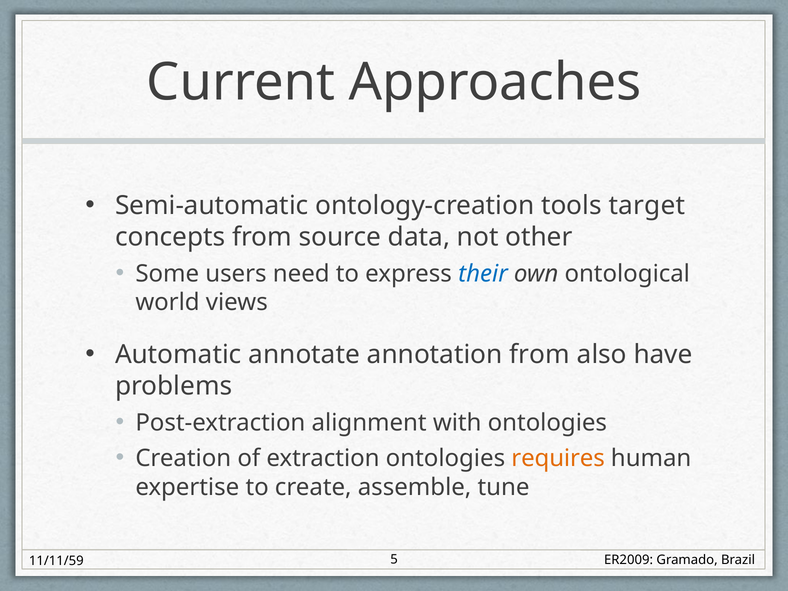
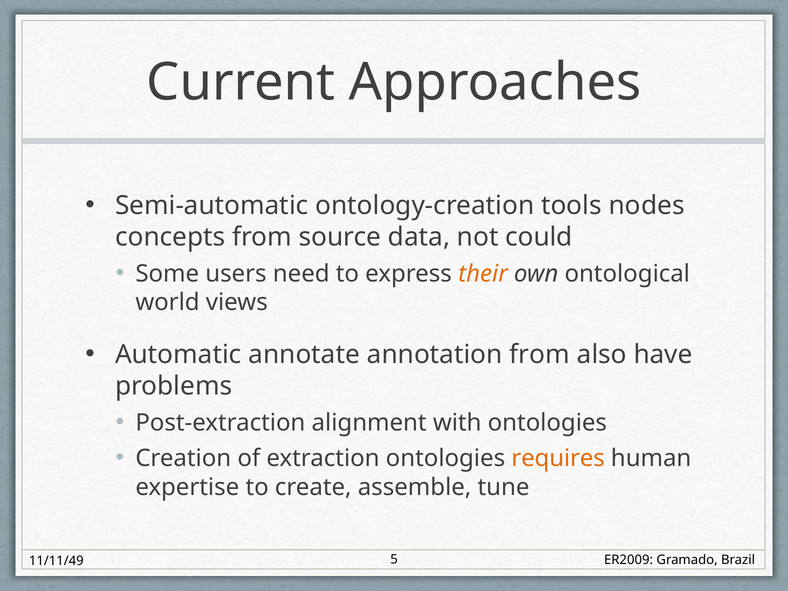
target: target -> nodes (647, 205)
other: other -> could (539, 237)
their colour: blue -> orange (483, 274)
11/11/59: 11/11/59 -> 11/11/49 (56, 561)
